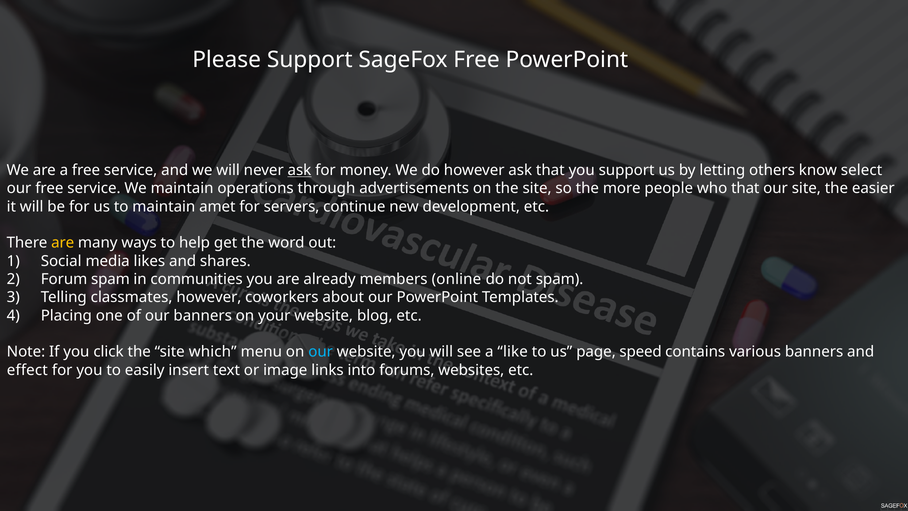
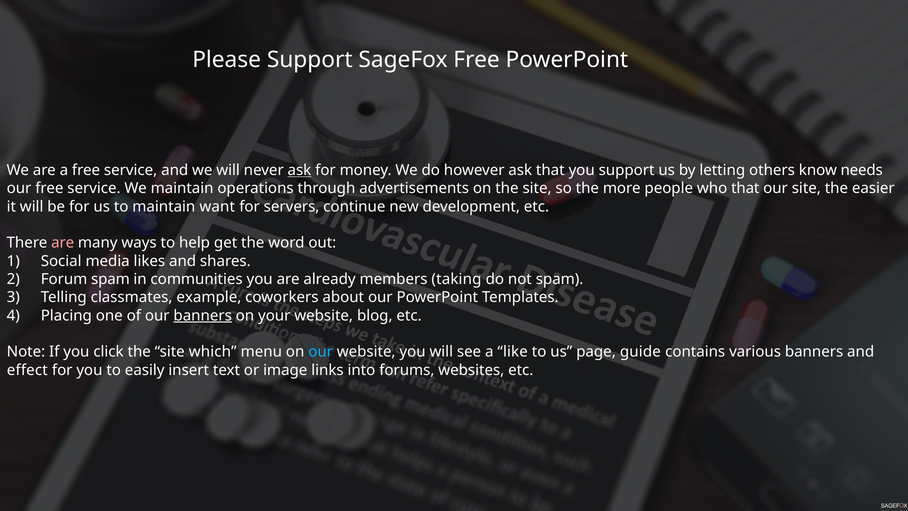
select: select -> needs (862, 170)
amet: amet -> want (217, 206)
are colour: yellow -> pink (63, 243)
online: online -> taking (456, 279)
classmates however: however -> example (209, 297)
banners underline: none -> present (203, 315)
speed: speed -> guide (640, 352)
